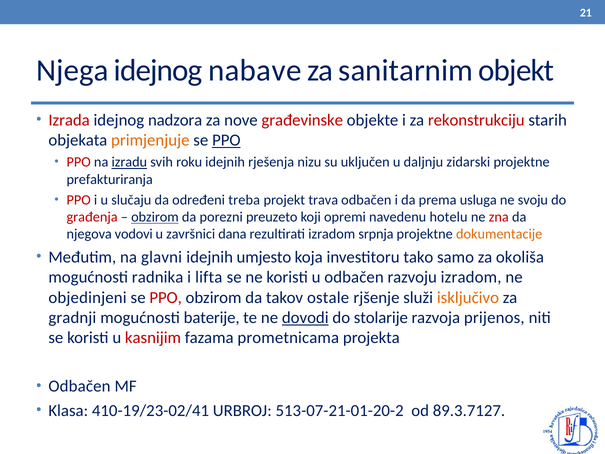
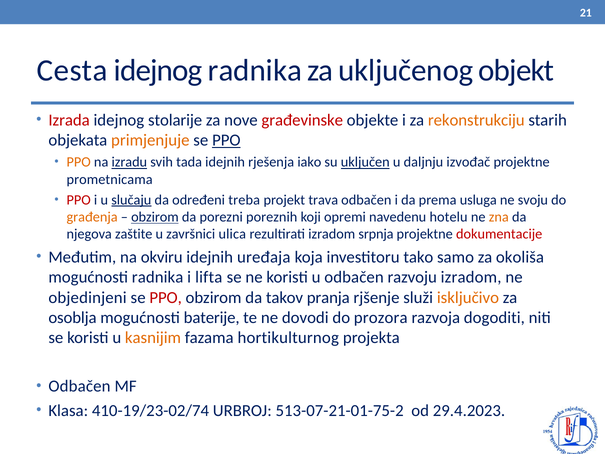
Njega: Njega -> Cesta (72, 70)
idejnog nabave: nabave -> radnika (255, 70)
sanitarnim: sanitarnim -> uključenog (406, 70)
nadzora: nadzora -> stolarije (175, 120)
rekonstrukciju colour: red -> orange (476, 120)
PPO colour: red -> orange (79, 162)
roku: roku -> tada (189, 162)
nizu: nizu -> iako (309, 162)
uključen underline: none -> present (365, 162)
zidarski: zidarski -> izvođač (468, 162)
prefakturiranja: prefakturiranja -> prometnicama (110, 179)
slučaju underline: none -> present (131, 200)
građenja colour: red -> orange (92, 217)
preuzeto: preuzeto -> poreznih (272, 217)
zna colour: red -> orange (499, 217)
vodovi: vodovi -> zaštite (134, 234)
dana: dana -> ulica (232, 234)
dokumentacije colour: orange -> red (499, 234)
glavni: glavni -> okviru (162, 257)
umjesto: umjesto -> uređaja (264, 257)
ostale: ostale -> pranja (328, 297)
gradnji: gradnji -> osoblja (72, 318)
dovodi underline: present -> none (305, 318)
stolarije: stolarije -> prozora (381, 318)
prijenos: prijenos -> dogoditi (494, 318)
kasnijim colour: red -> orange (153, 338)
prometnicama: prometnicama -> hortikulturnog (288, 338)
410-19/23-02/41: 410-19/23-02/41 -> 410-19/23-02/74 (150, 410)
513-07-21-01-20-2: 513-07-21-01-20-2 -> 513-07-21-01-75-2 (340, 410)
89.3.7127: 89.3.7127 -> 29.4.2023 (469, 410)
